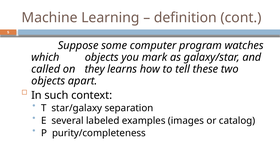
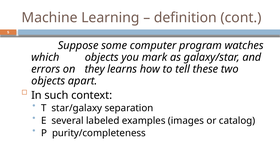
called: called -> errors (46, 69)
